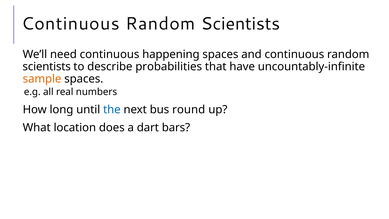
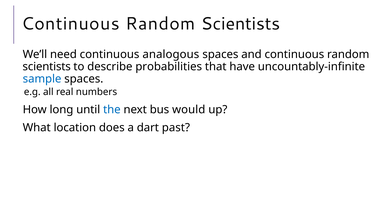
happening: happening -> analogous (171, 54)
sample colour: orange -> blue (42, 79)
round: round -> would (189, 110)
bars: bars -> past (176, 128)
